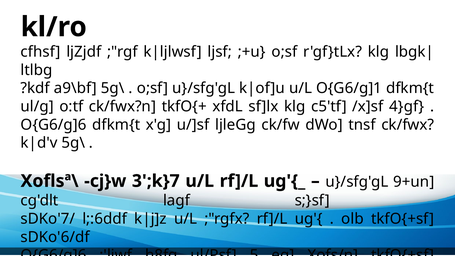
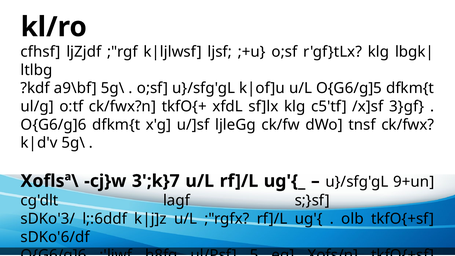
O{G6/g]1: O{G6/g]1 -> O{G6/g]5 (349, 88)
4}gf: 4}gf -> 3}gf (407, 107)
sDKo'7/: sDKo'7/ -> sDKo'3/ (48, 219)
